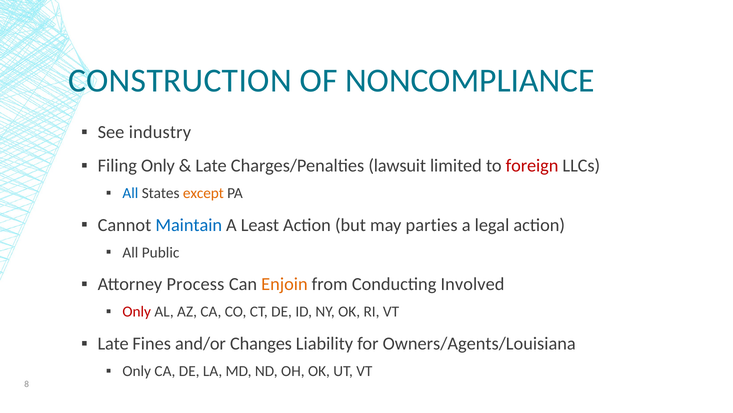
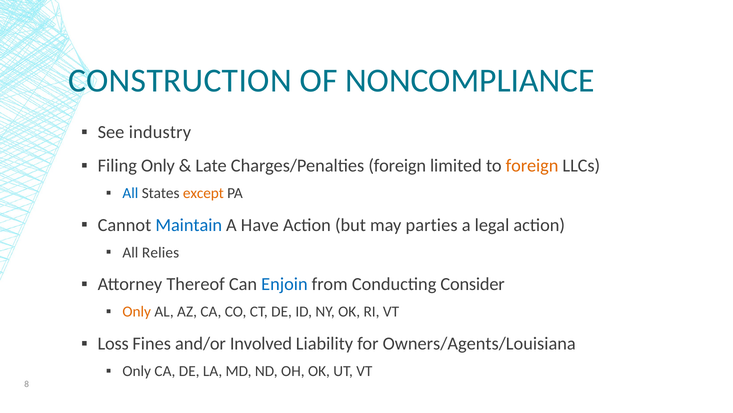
Charges/Penalties lawsuit: lawsuit -> foreign (397, 166)
foreign colour: red -> orange (532, 166)
Least: Least -> Have (260, 225)
Public: Public -> Relies (161, 252)
Process: Process -> Thereof (196, 284)
Enjoin colour: orange -> blue (284, 284)
Involved: Involved -> Consider (473, 284)
Only colour: red -> orange (137, 311)
Late: Late -> Loss (113, 343)
Changes: Changes -> Involved (261, 343)
